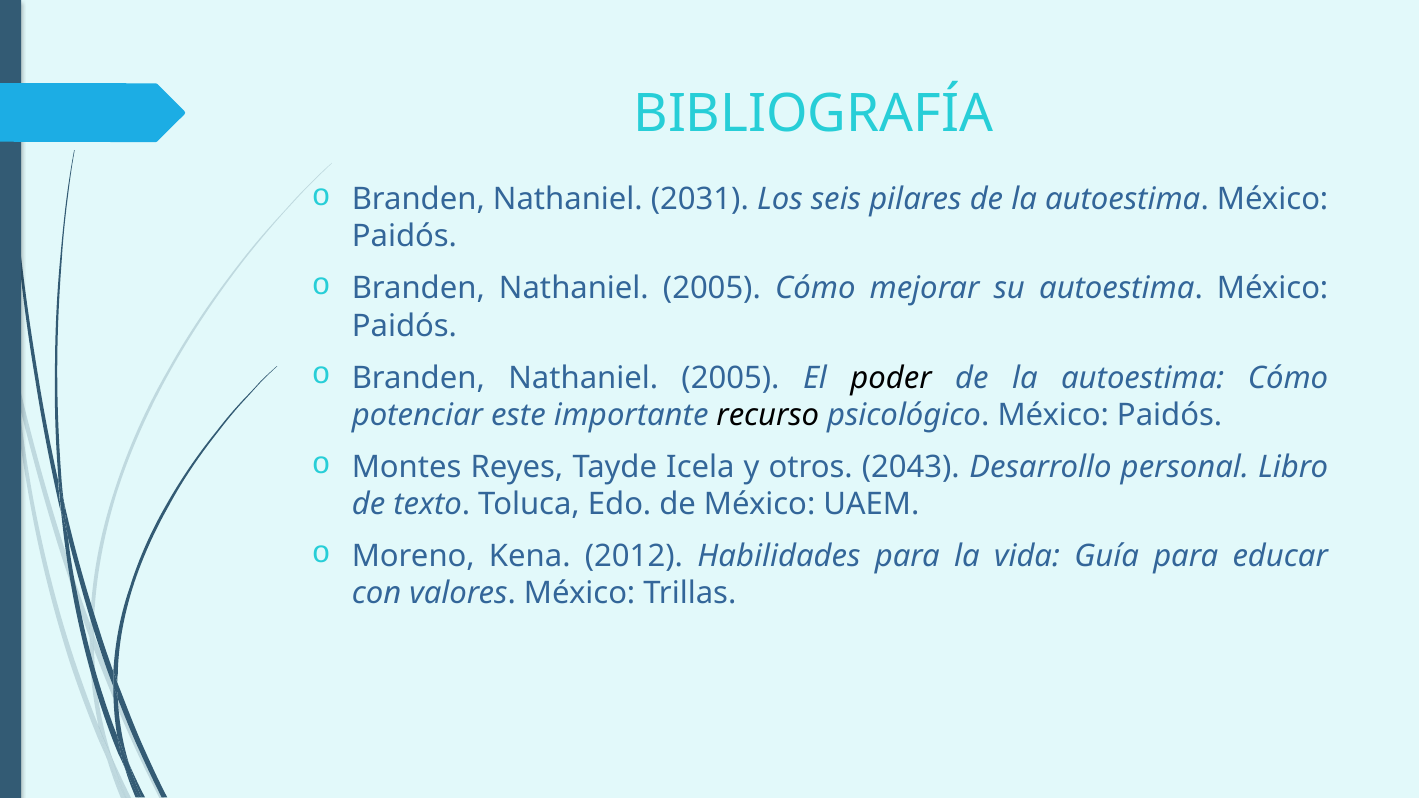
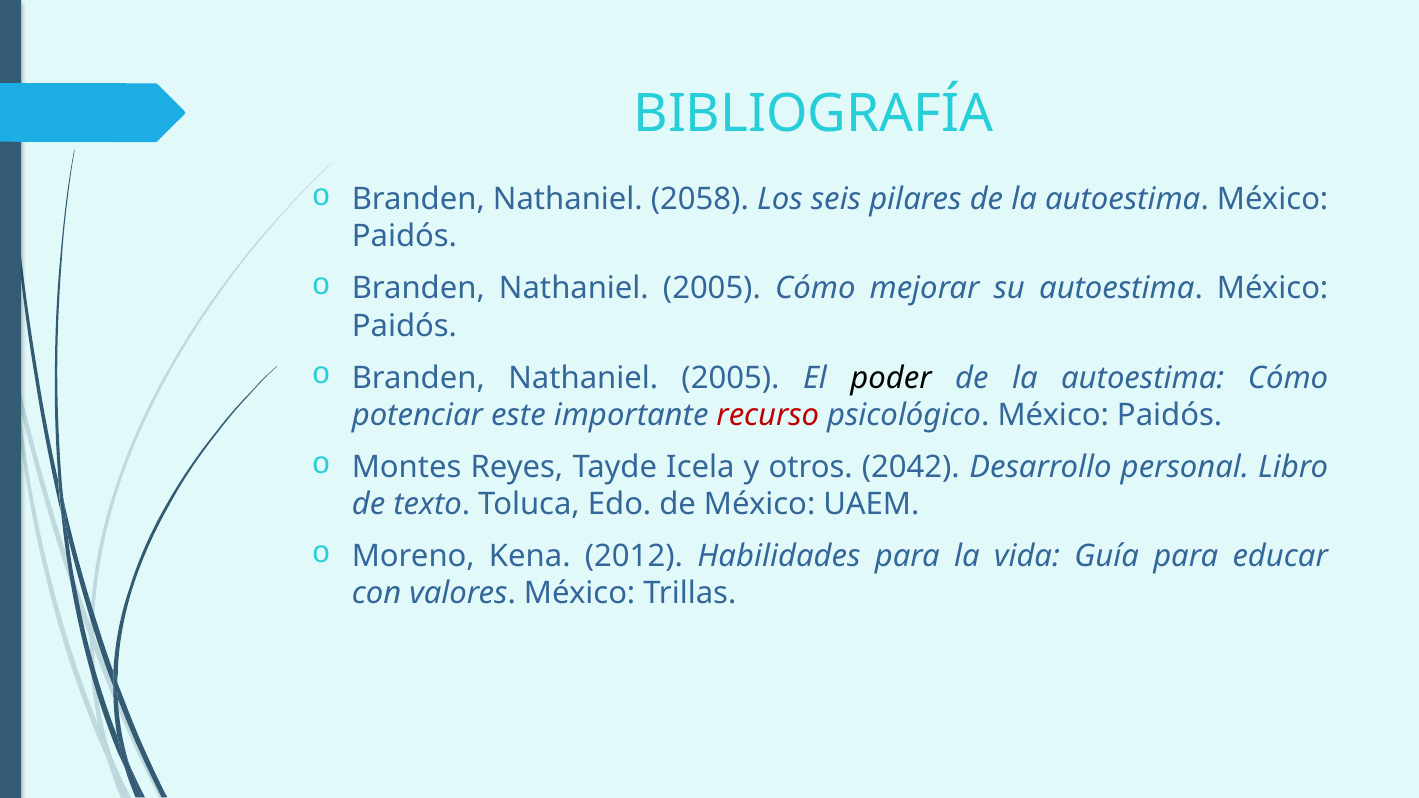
2031: 2031 -> 2058 (700, 199)
recurso colour: black -> red (768, 415)
2043: 2043 -> 2042 (911, 467)
